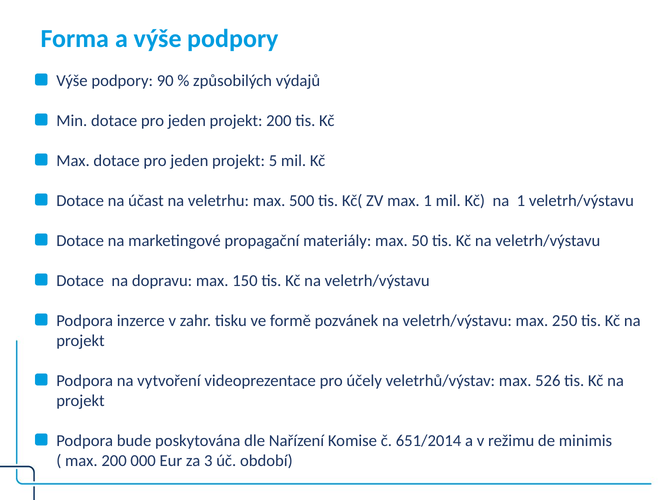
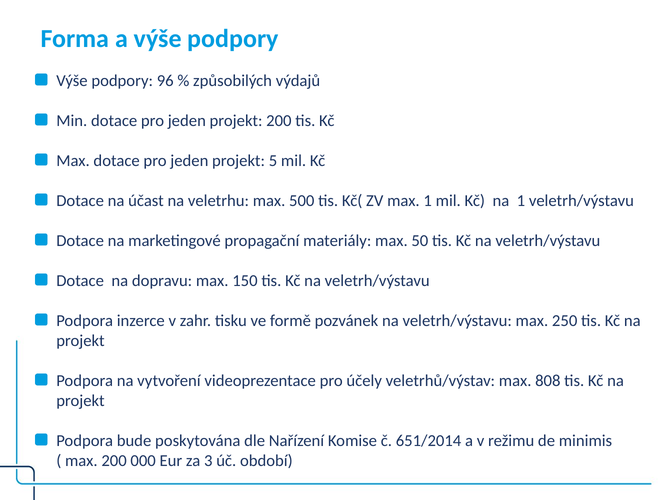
90: 90 -> 96 (165, 81)
526: 526 -> 808 (548, 381)
